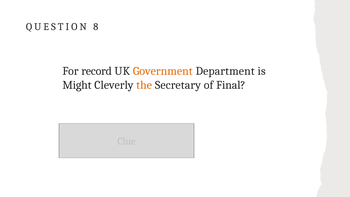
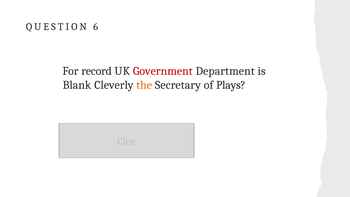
8: 8 -> 6 (96, 27)
Government colour: orange -> red (163, 71)
Might: Might -> Blank (77, 85)
Final: Final -> Plays (231, 85)
